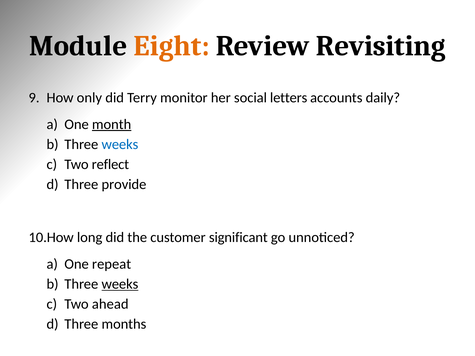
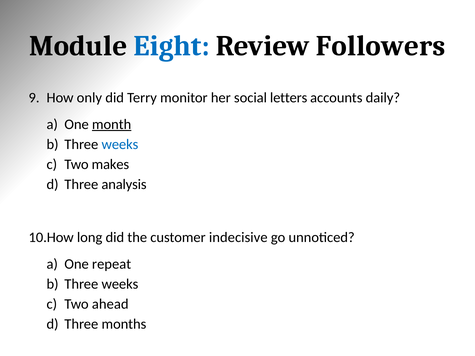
Eight colour: orange -> blue (172, 46)
Revisiting: Revisiting -> Followers (381, 46)
reflect: reflect -> makes (110, 164)
provide: provide -> analysis (124, 184)
significant: significant -> indecisive (238, 238)
weeks underline: present -> none (120, 284)
